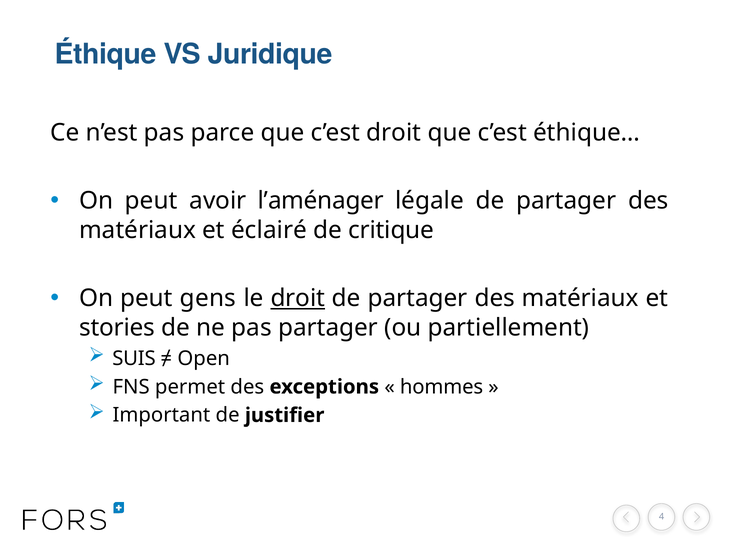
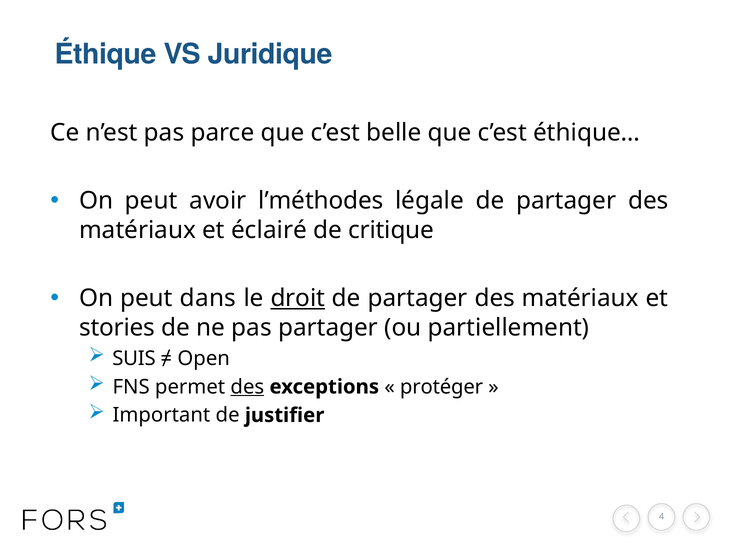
c’est droit: droit -> belle (394, 132)
l’aménager: l’aménager -> l’méthodes (321, 201)
gens: gens -> dans (208, 298)
des underline: none -> present (247, 386)
hommes: hommes -> protéger (442, 386)
